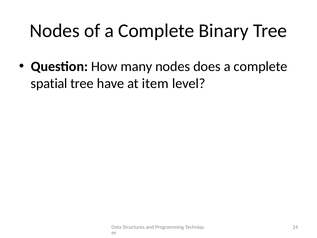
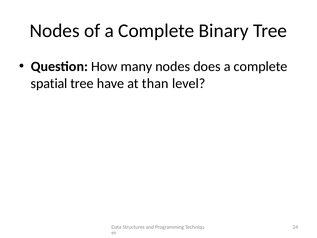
item: item -> than (155, 83)
